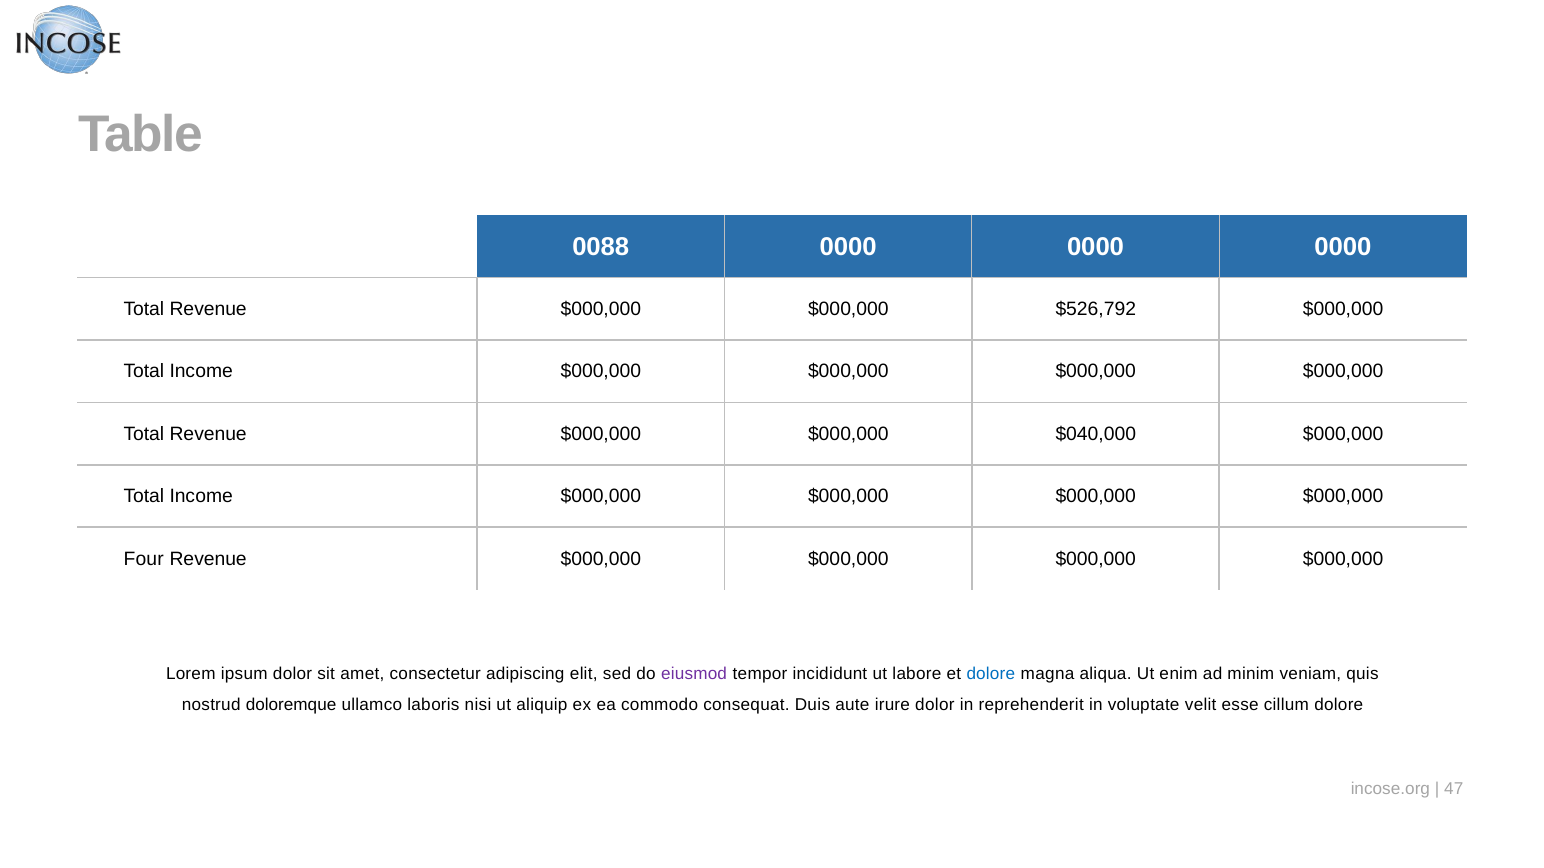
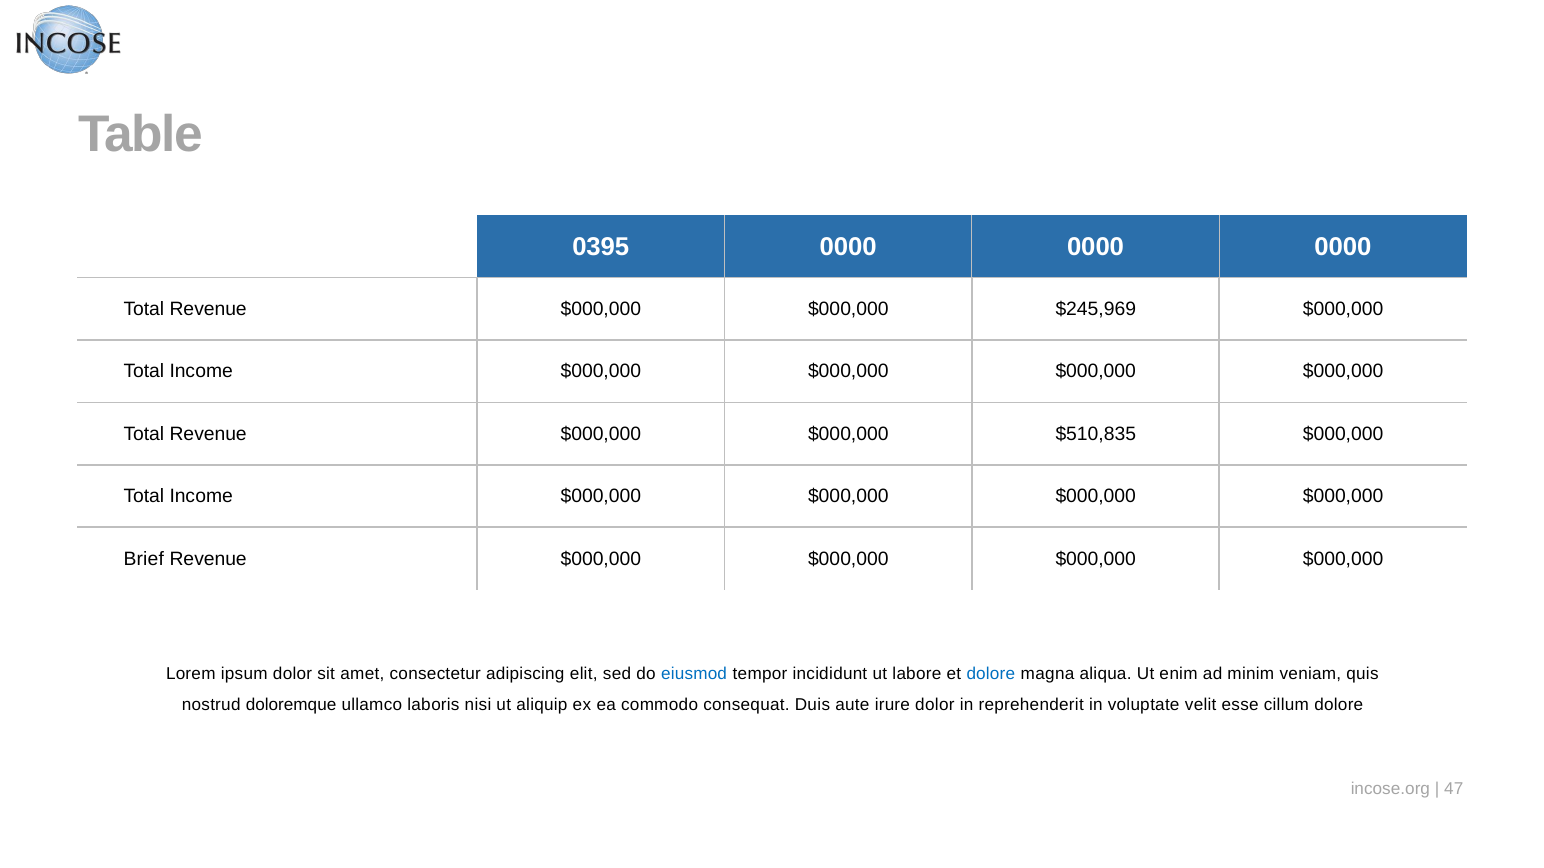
0088: 0088 -> 0395 (601, 247)
$526,792: $526,792 -> $245,969 (1096, 309)
$040,000: $040,000 -> $510,835 (1096, 434)
Four: Four -> Brief (144, 559)
eiusmod colour: purple -> blue (694, 675)
